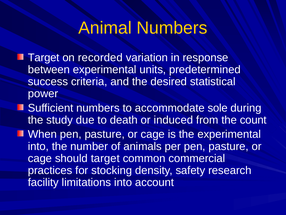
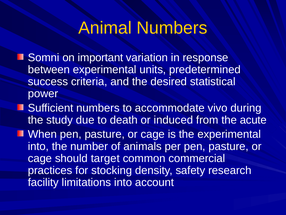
Target: Target -> Somni (44, 57)
recorded: recorded -> important (100, 57)
sole: sole -> vivo (218, 108)
count: count -> acute (253, 120)
